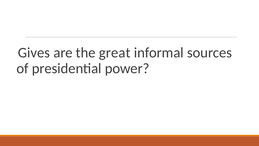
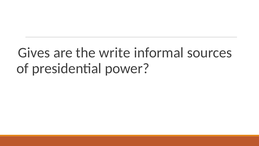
great: great -> write (115, 53)
